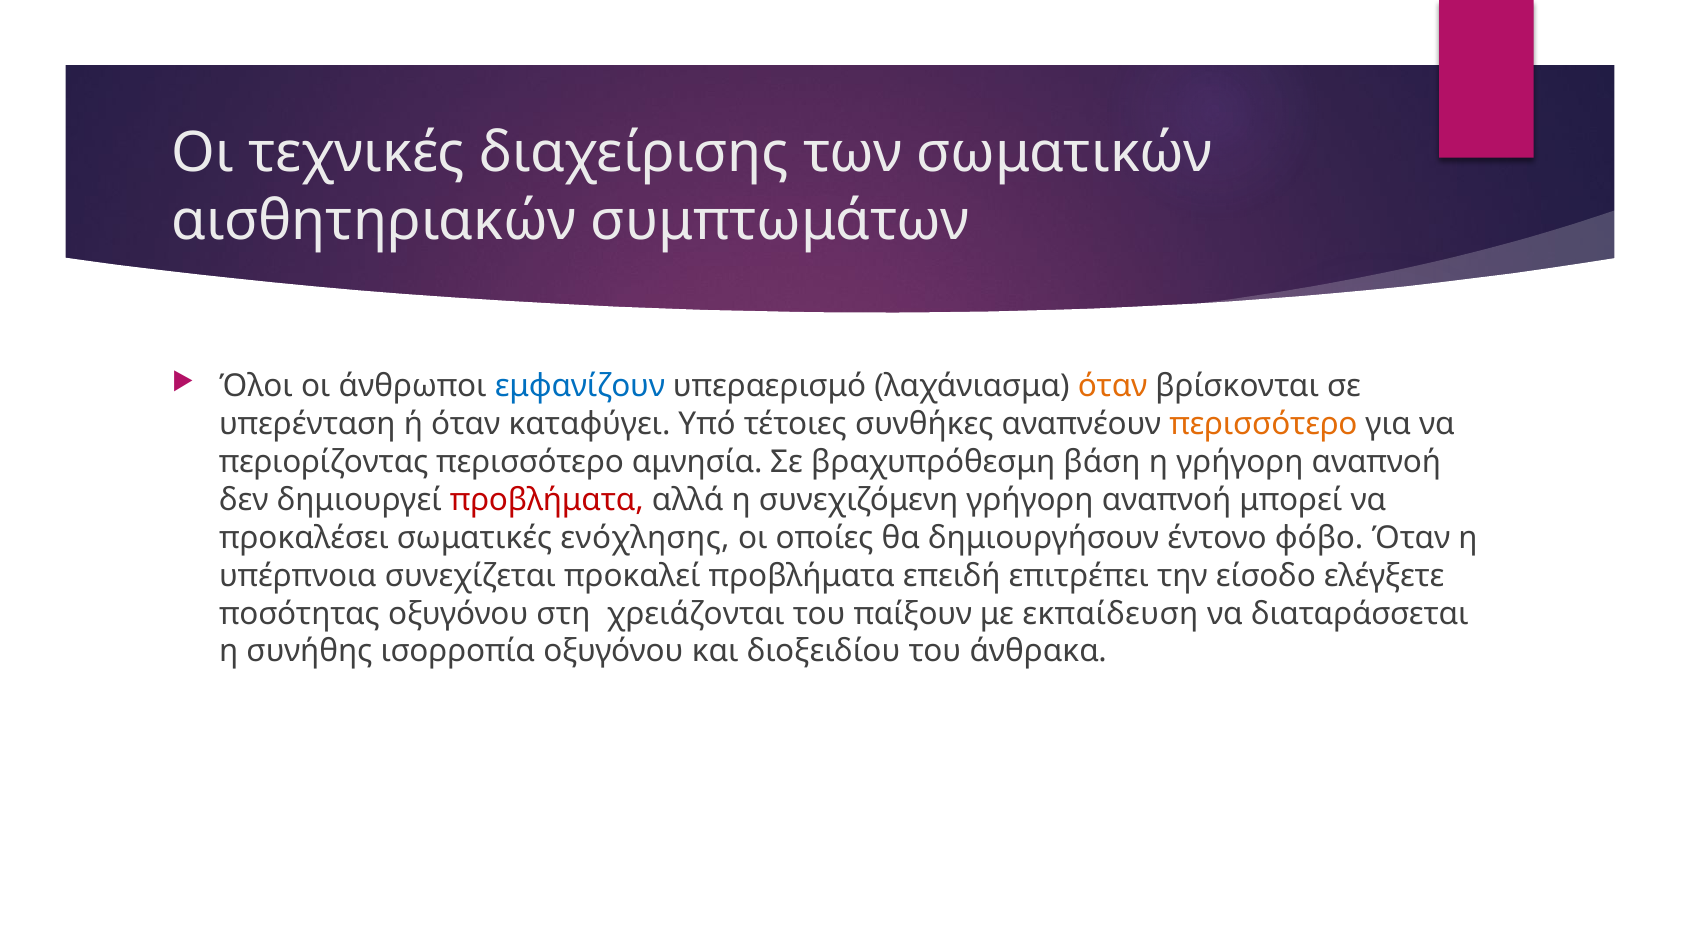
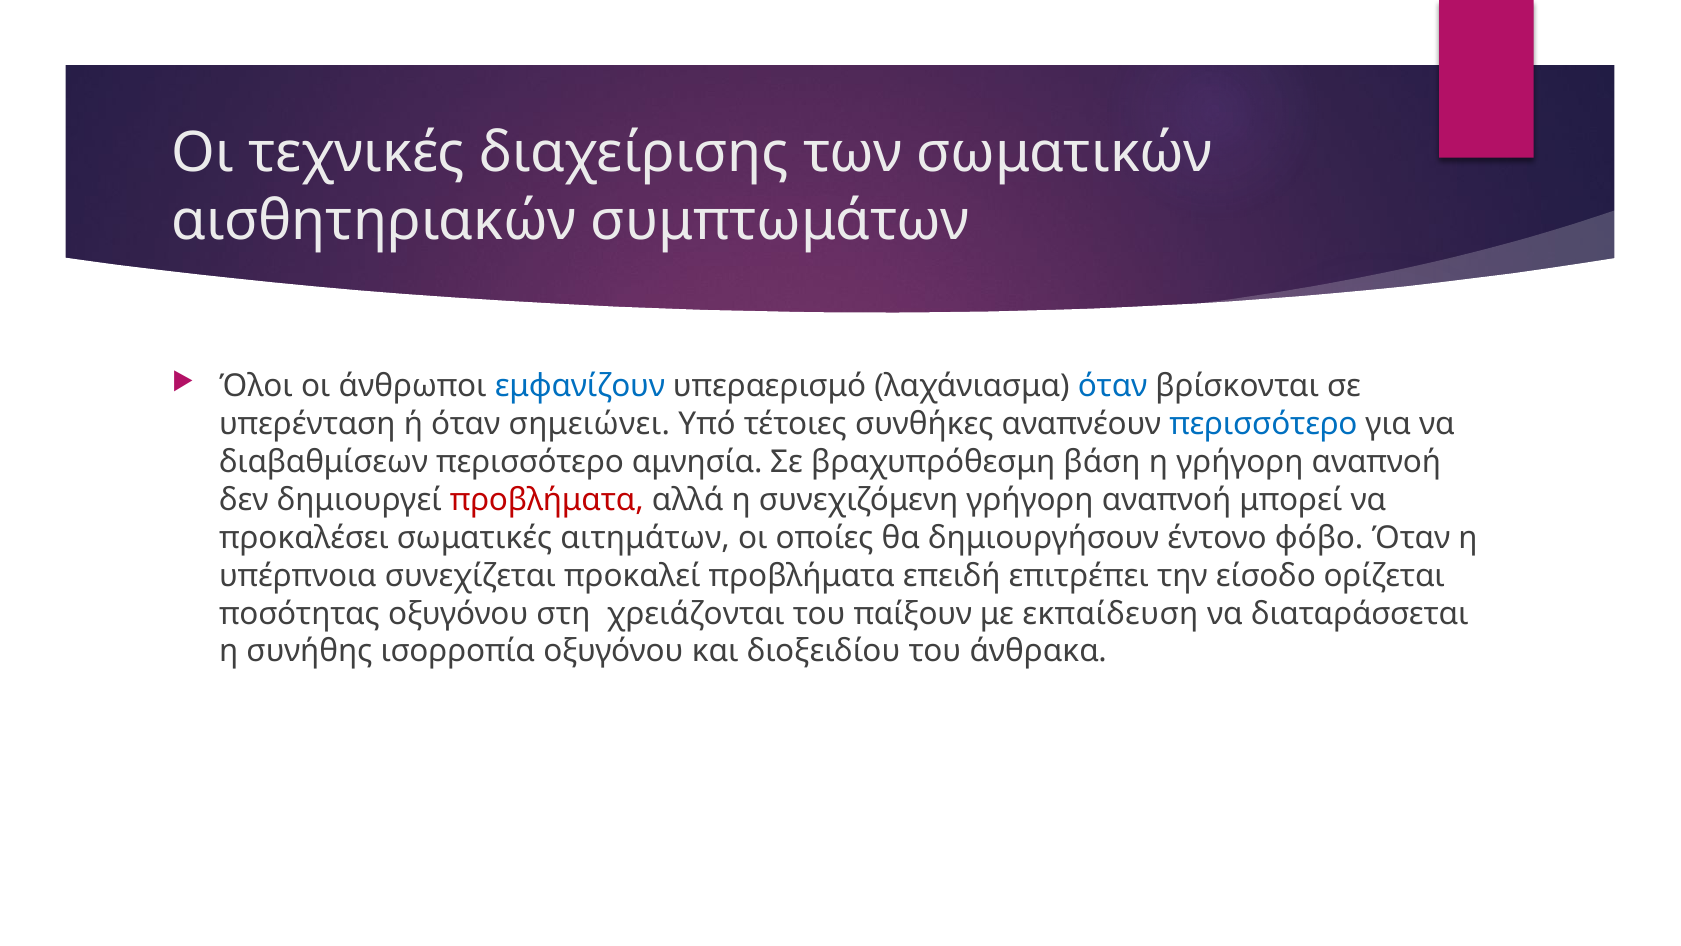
όταν colour: orange -> blue (1113, 386)
καταφύγει: καταφύγει -> σημειώνει (589, 424)
περισσότερο colour: orange -> blue (1263, 424)
περιορίζοντας: περιορίζοντας -> διαβαθμίσεων (324, 462)
ενόχλησης: ενόχλησης -> αιτημάτων (645, 538)
ελέγξετε: ελέγξετε -> ορίζεται (1384, 575)
